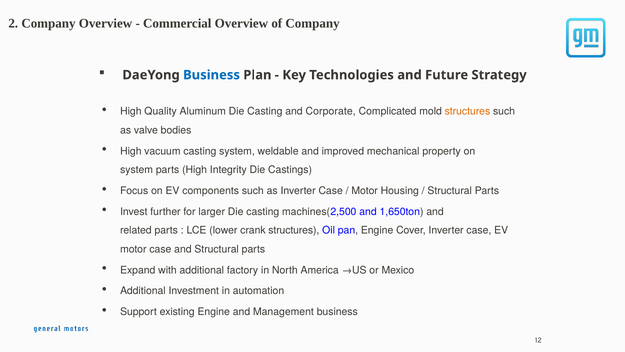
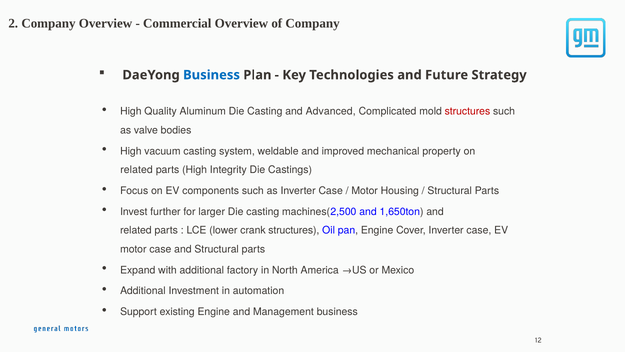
Corporate: Corporate -> Advanced (331, 111)
structures colour: orange -> red (467, 111)
system: system -> related (137, 170)
